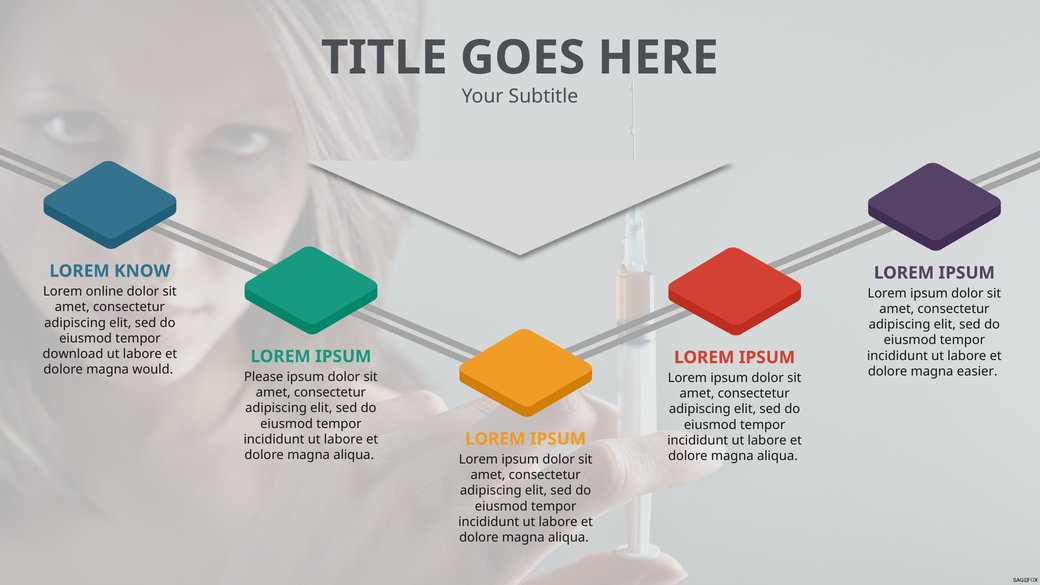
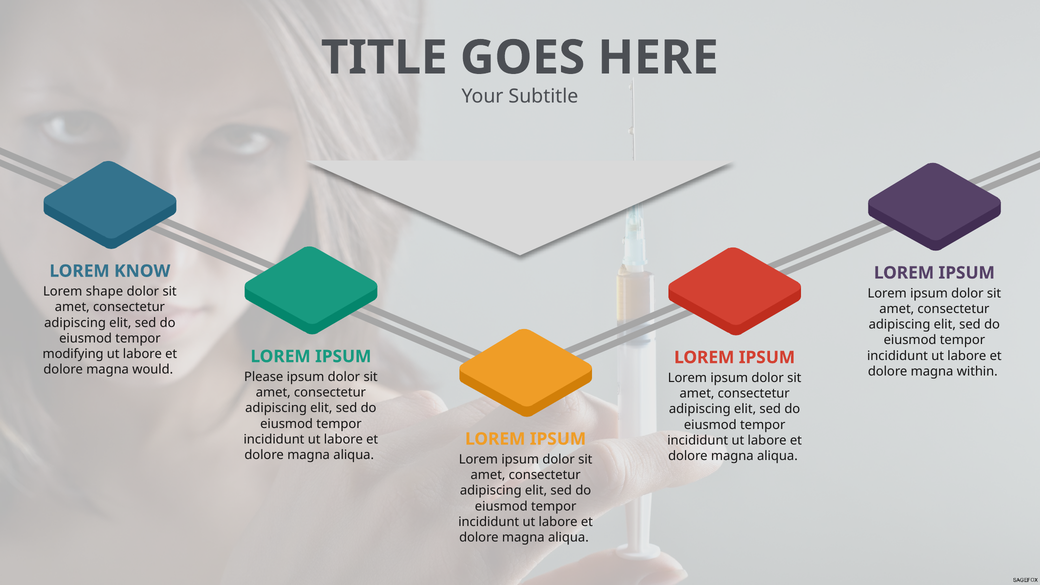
online: online -> shape (104, 292)
download: download -> modifying (73, 354)
easier: easier -> within (977, 371)
